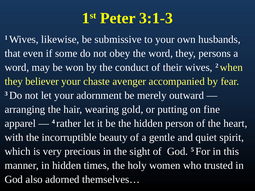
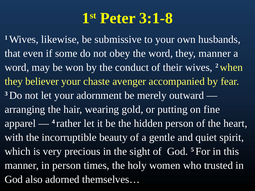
3:1-3: 3:1-3 -> 3:1-8 (156, 18)
they persons: persons -> manner (215, 53)
in hidden: hidden -> person (67, 166)
